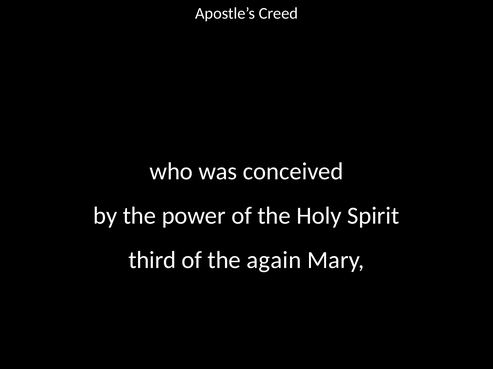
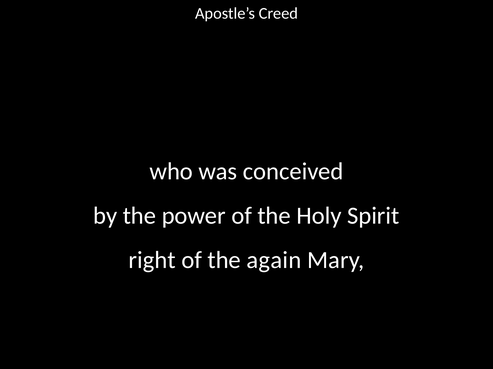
third: third -> right (152, 261)
